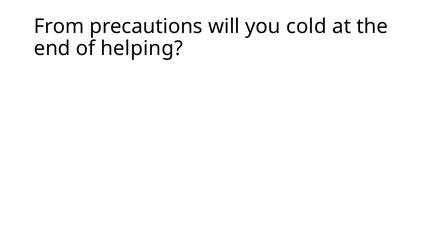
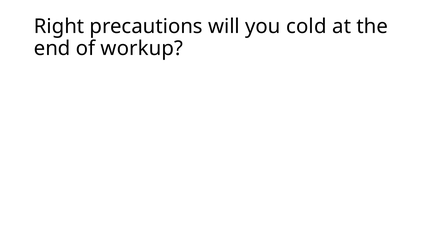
From: From -> Right (59, 26)
helping: helping -> workup (142, 48)
